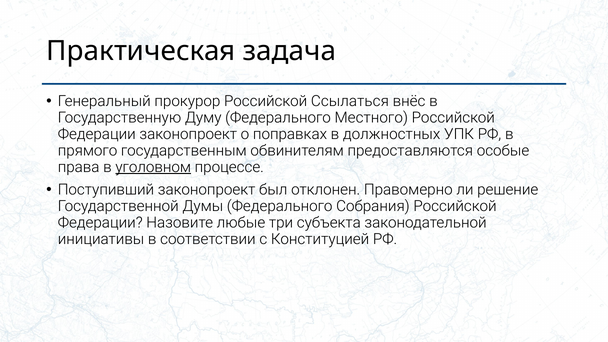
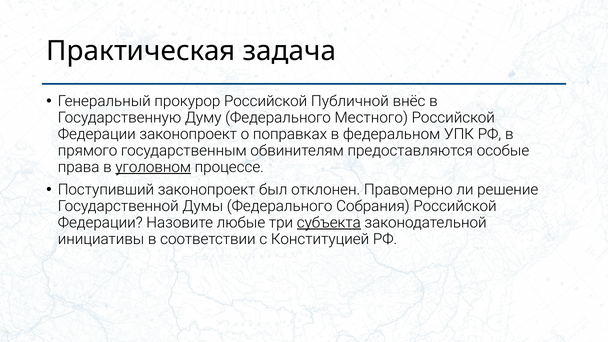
Ссылаться: Ссылаться -> Публичной (350, 101)
должностных: должностных -> федеральном (392, 134)
субъекта underline: none -> present (329, 223)
